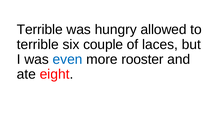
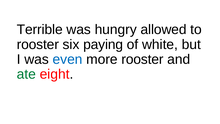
terrible: terrible -> rooster (38, 44)
couple: couple -> paying (103, 44)
laces: laces -> white (160, 44)
ate colour: black -> green (26, 74)
